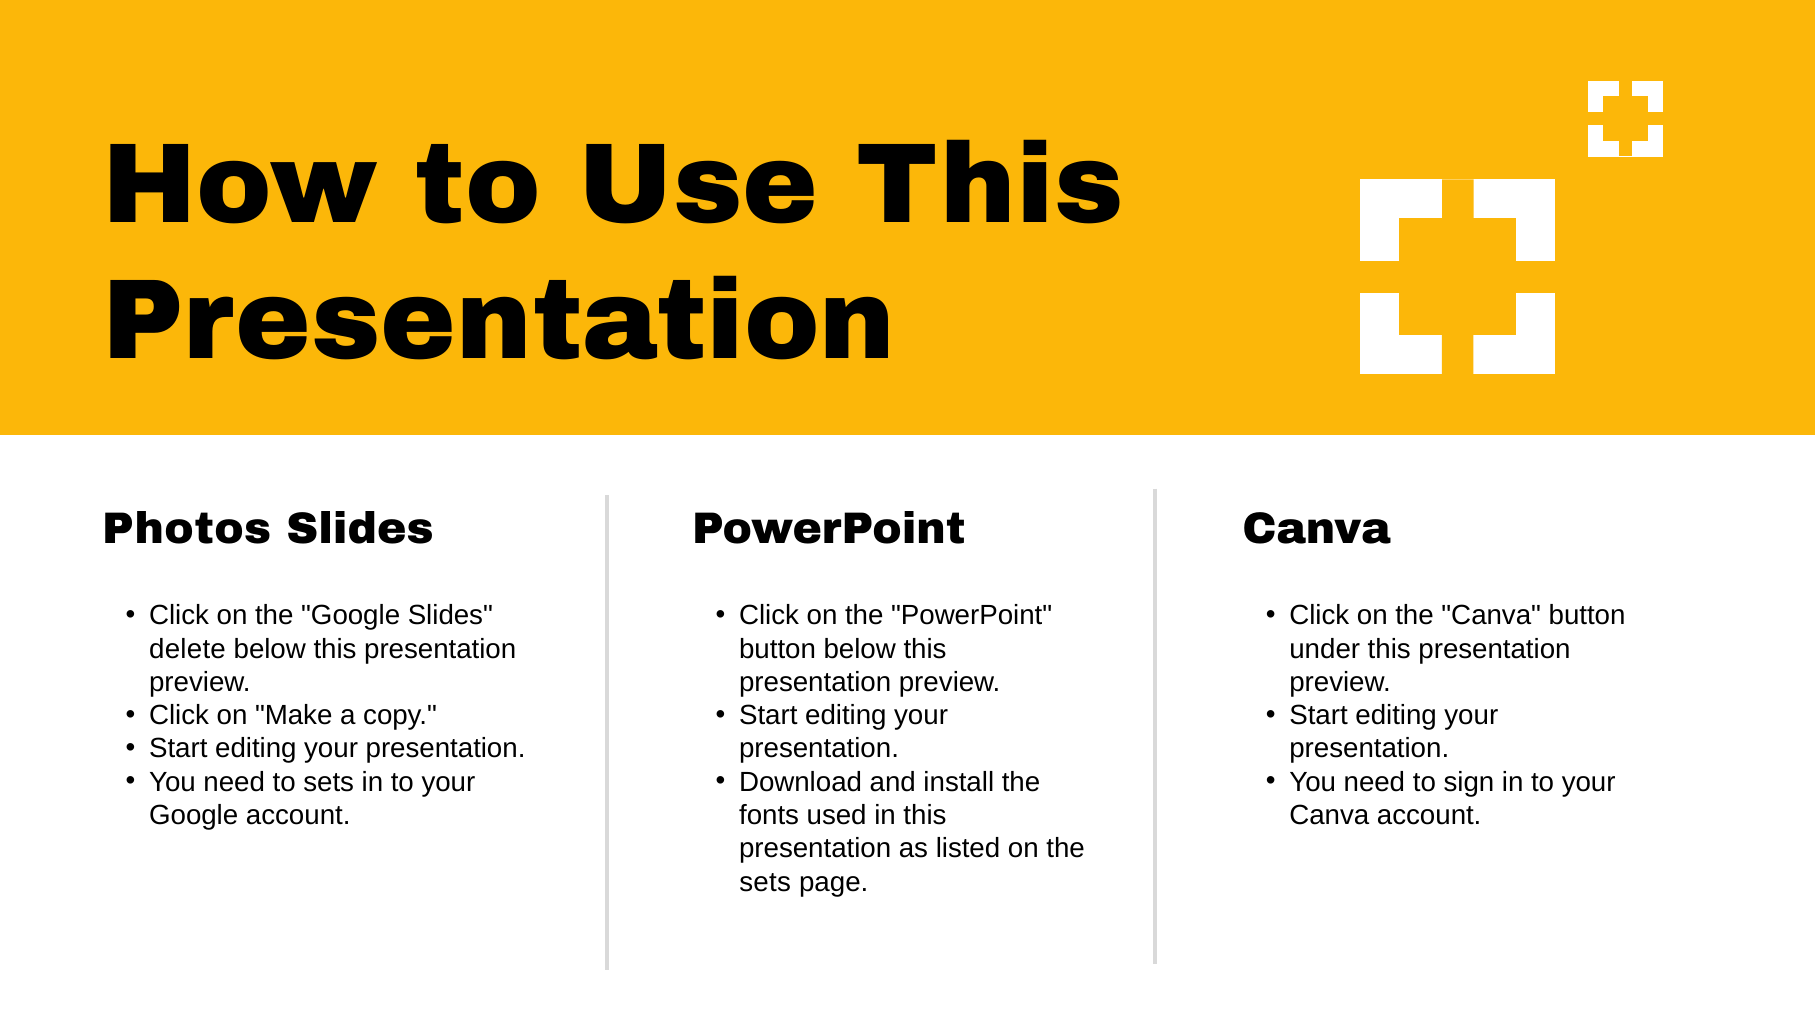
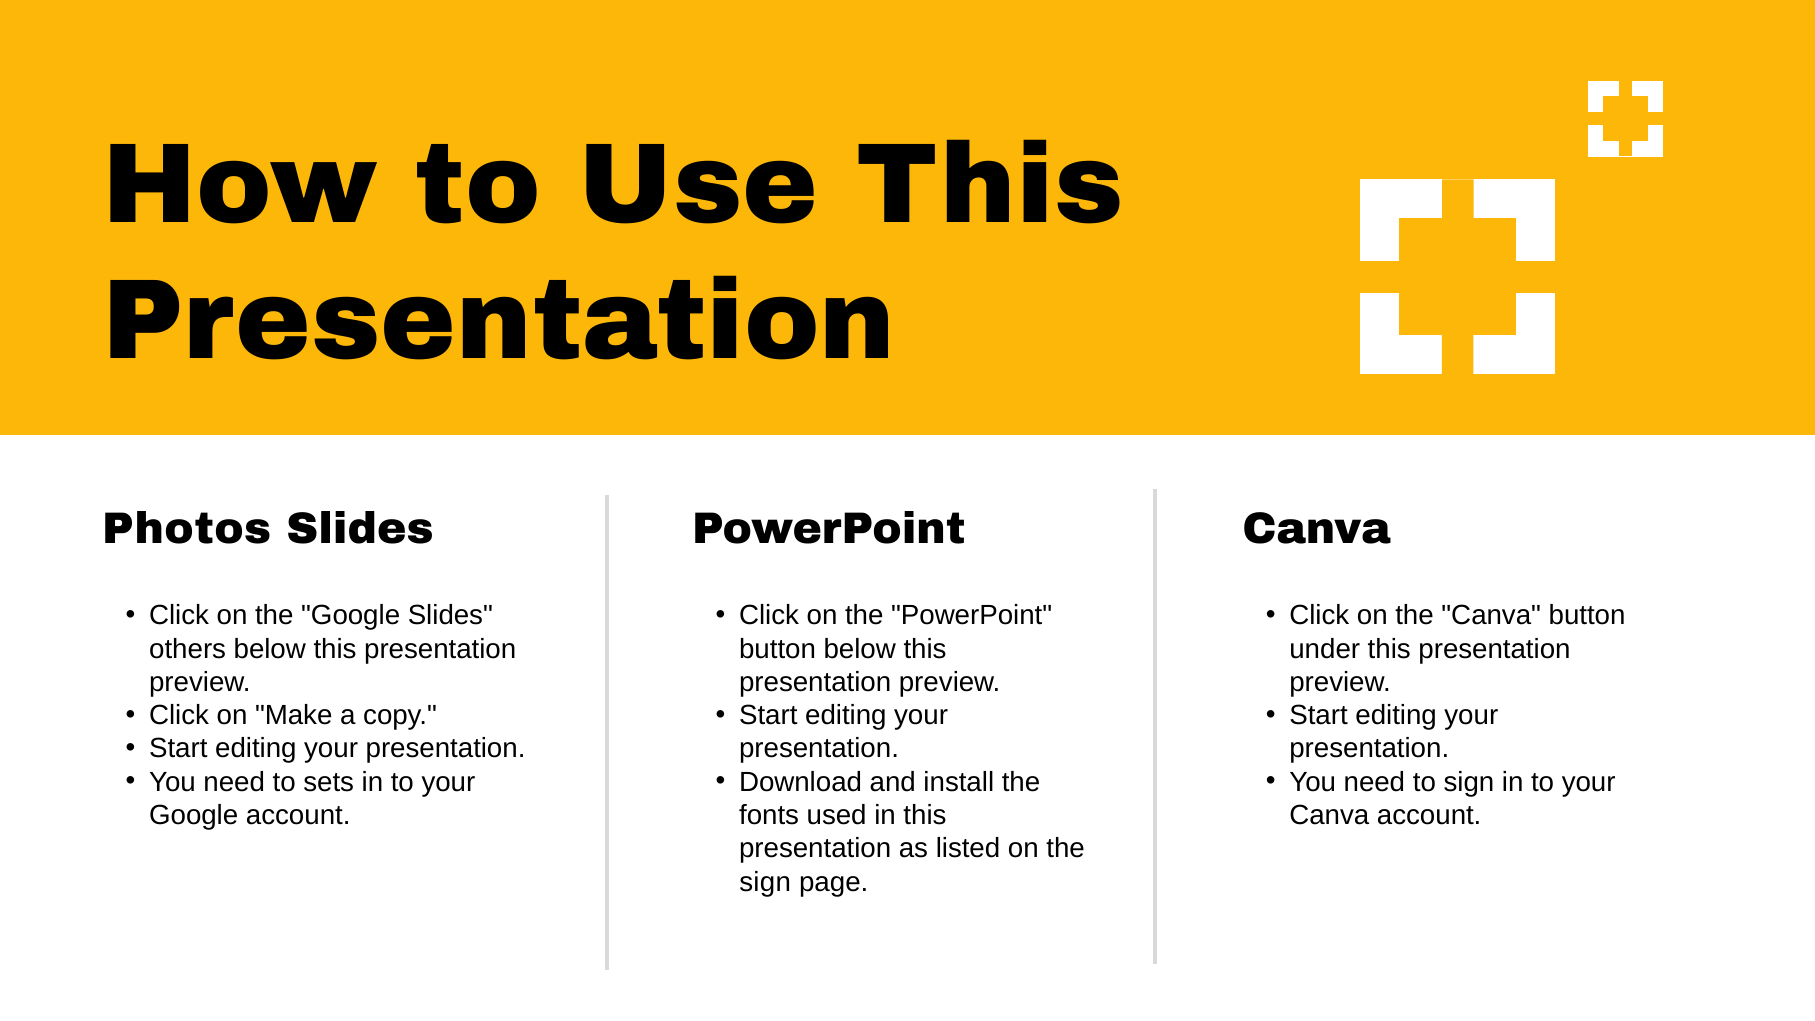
delete: delete -> others (188, 649)
sets: sets -> sign (765, 882)
